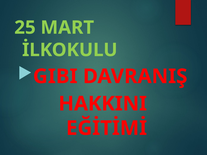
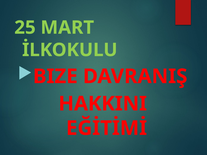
GIBI: GIBI -> BIZE (55, 76)
